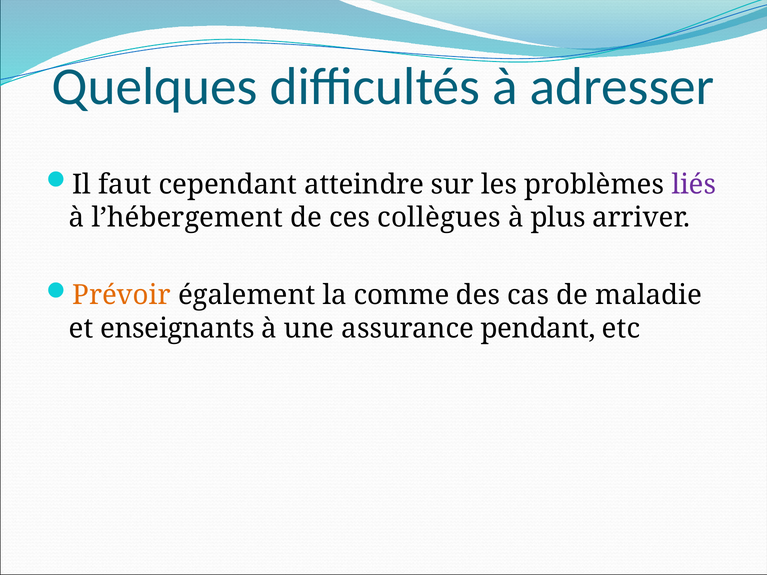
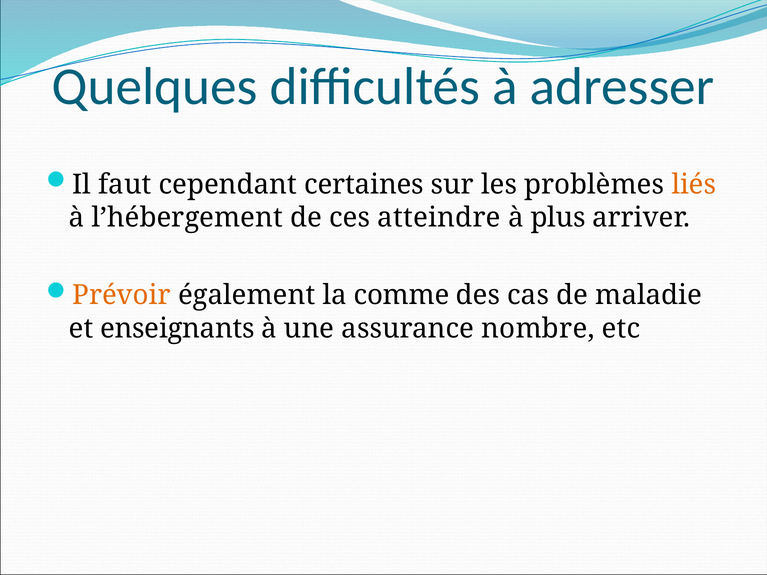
atteindre: atteindre -> certaines (364, 185)
liés colour: purple -> orange (694, 185)
collègues: collègues -> atteindre (439, 218)
pendant: pendant -> nombre (538, 329)
